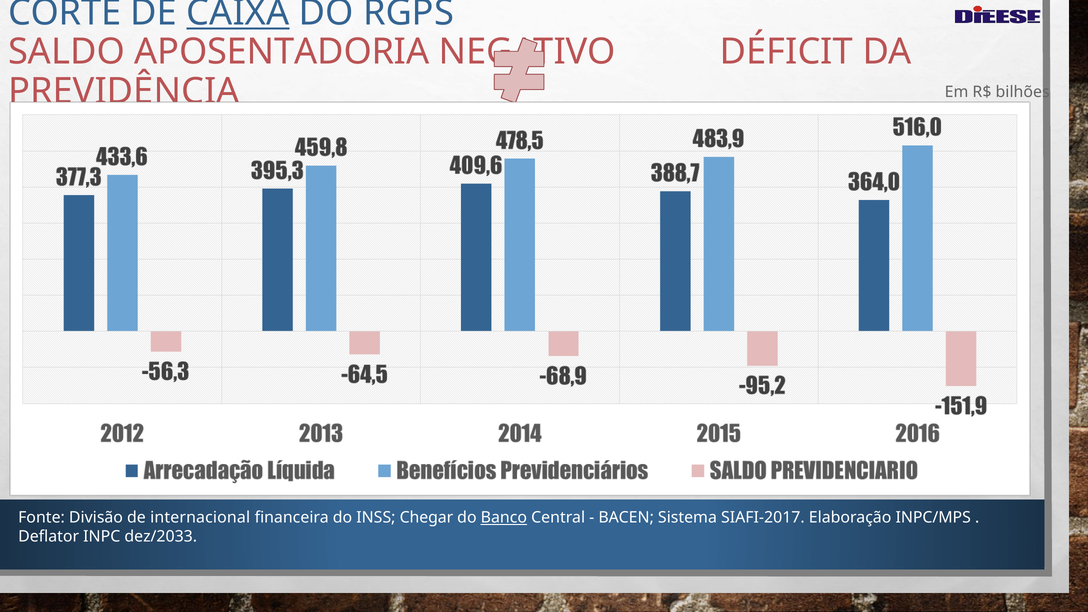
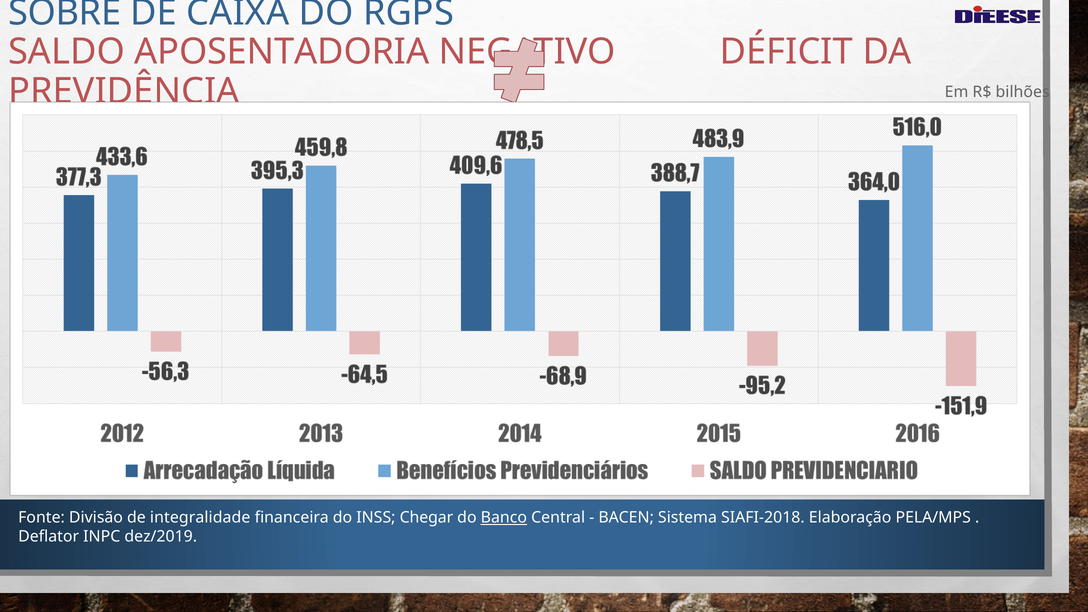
CORTE: CORTE -> SOBRE (65, 13)
CAIXA underline: present -> none (238, 13)
internacional: internacional -> integralidade (200, 518)
SIAFI-2017: SIAFI-2017 -> SIAFI-2018 (763, 518)
INPC/MPS: INPC/MPS -> PELA/MPS (933, 518)
dez/2033: dez/2033 -> dez/2019 (161, 537)
